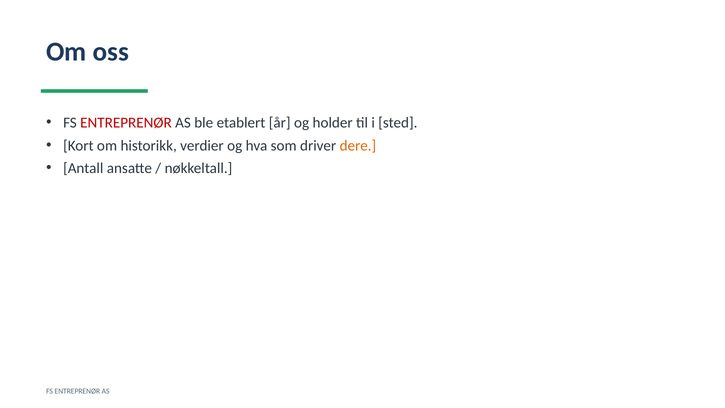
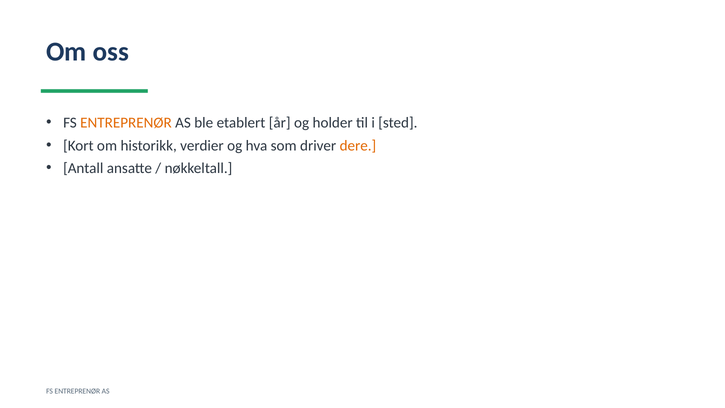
ENTREPRENØR colour: red -> orange (126, 123)
